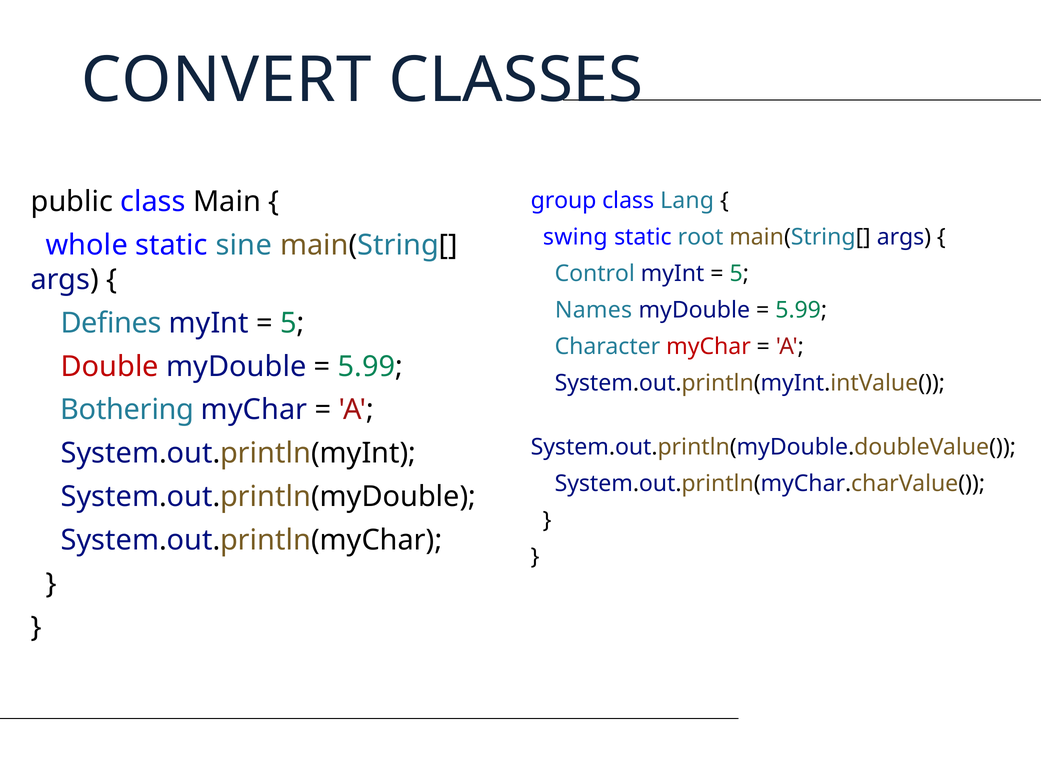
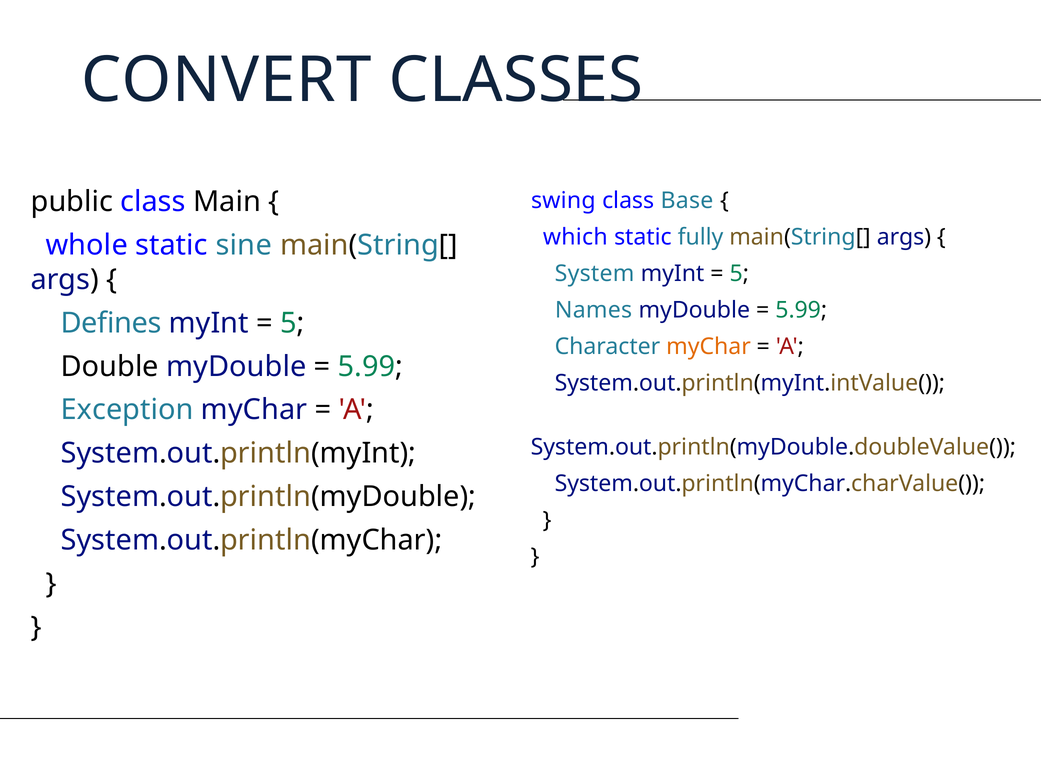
group: group -> swing (563, 201)
Lang: Lang -> Base (687, 201)
swing: swing -> which (575, 237)
root: root -> fully (701, 237)
Control: Control -> System (595, 274)
myChar colour: red -> orange (709, 346)
Double colour: red -> black (110, 366)
Bothering: Bothering -> Exception (127, 410)
